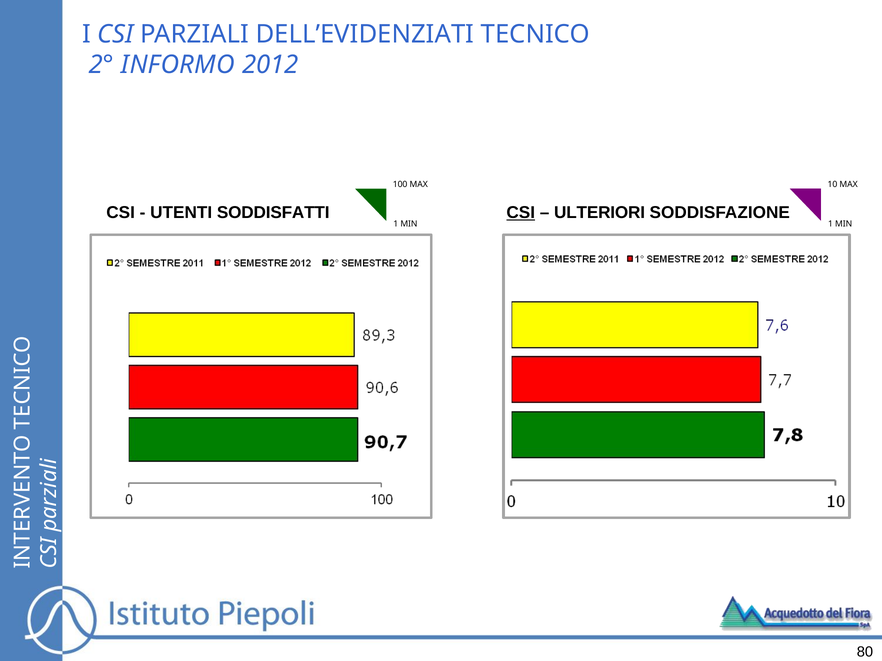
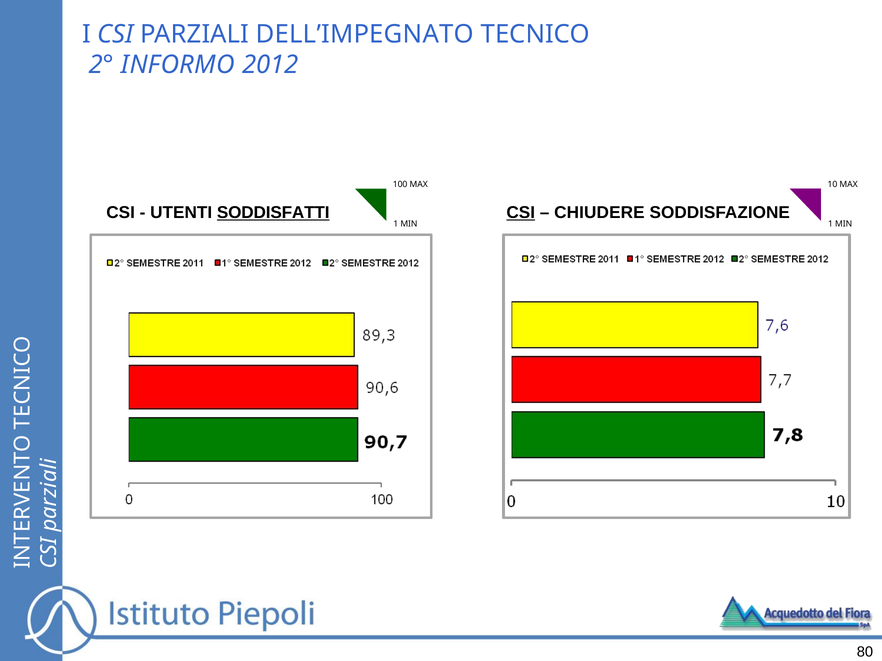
DELL’EVIDENZIATI: DELL’EVIDENZIATI -> DELL’IMPEGNATO (365, 34)
SODDISFATTI underline: none -> present (273, 213)
ULTERIORI: ULTERIORI -> CHIUDERE (599, 213)
